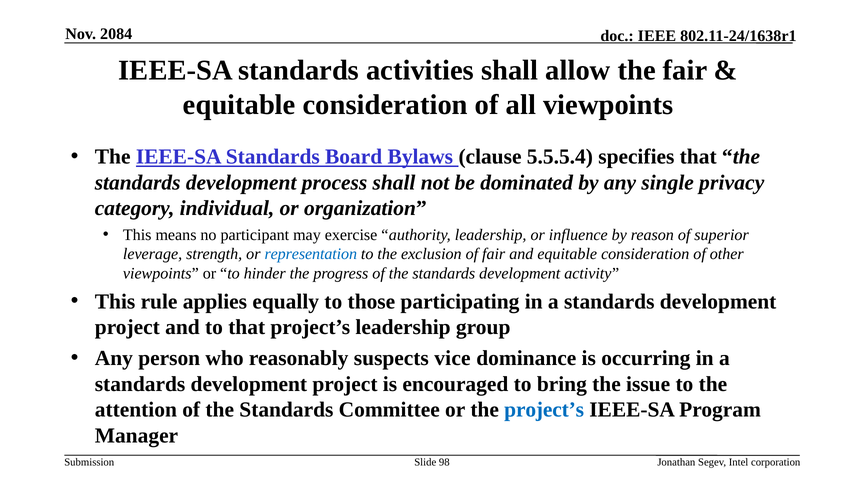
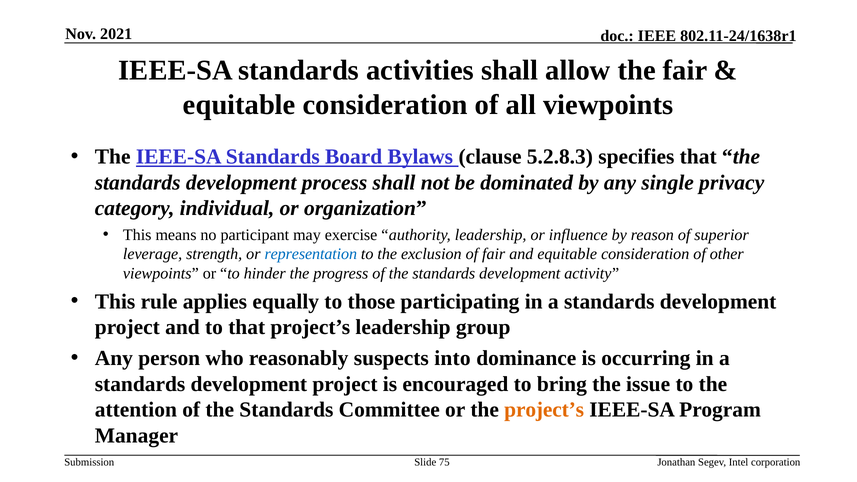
2084: 2084 -> 2021 (116, 34)
5.5.5.4: 5.5.5.4 -> 5.2.8.3 (560, 157)
vice: vice -> into (452, 358)
project’s colour: blue -> orange (544, 410)
98: 98 -> 75 (444, 462)
